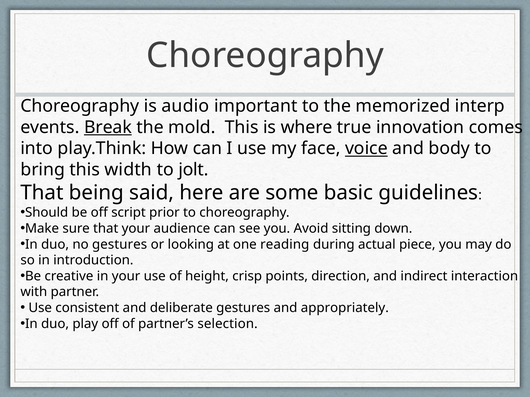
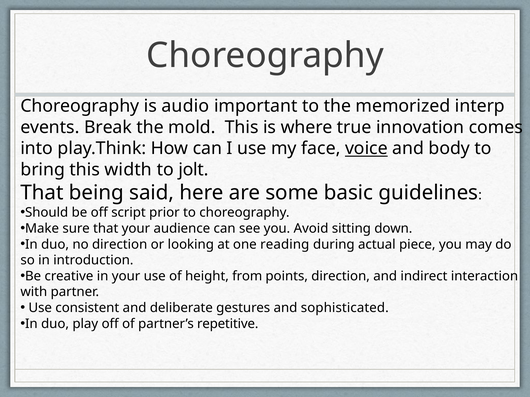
Break underline: present -> none (108, 127)
no gestures: gestures -> direction (120, 245)
crisp: crisp -> from (247, 276)
appropriately: appropriately -> sophisticated (345, 308)
selection: selection -> repetitive (228, 324)
